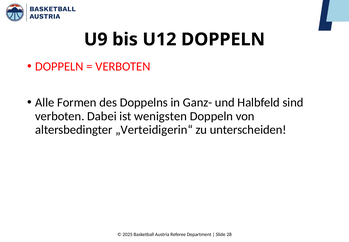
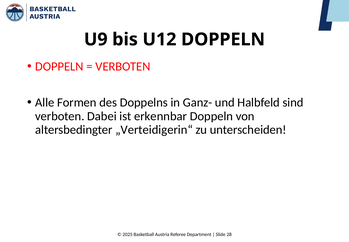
wenigsten: wenigsten -> erkennbar (161, 116)
